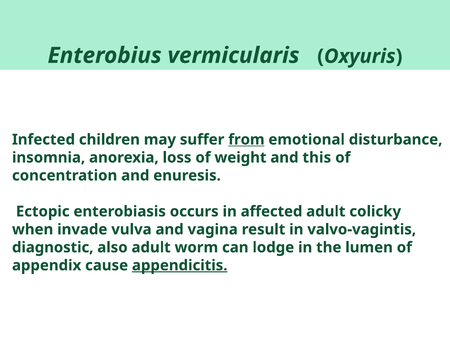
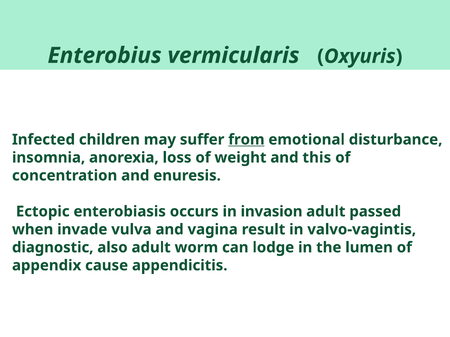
affected: affected -> invasion (272, 212)
colicky: colicky -> passed (375, 212)
appendicitis underline: present -> none (180, 266)
